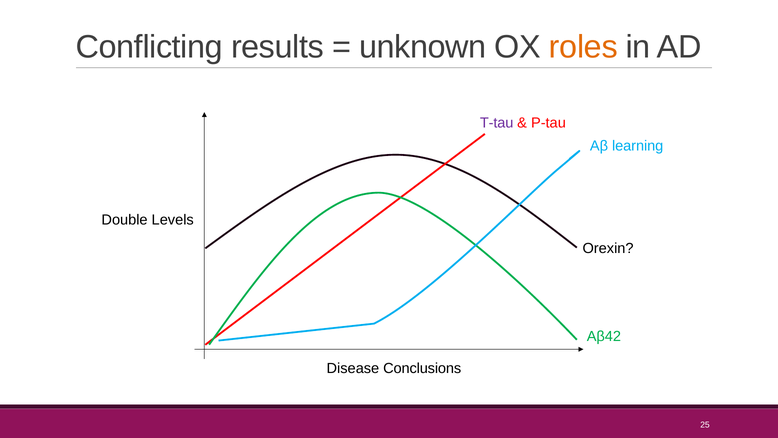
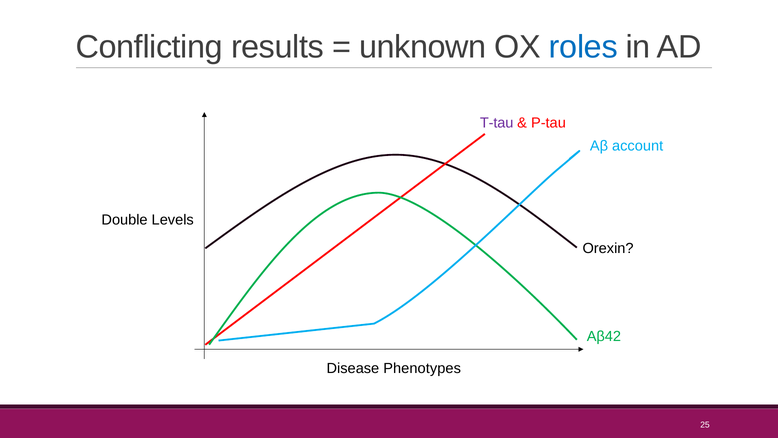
roles colour: orange -> blue (583, 47)
learning: learning -> account (638, 146)
Conclusions: Conclusions -> Phenotypes (422, 368)
